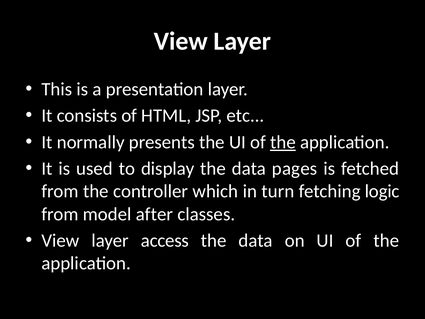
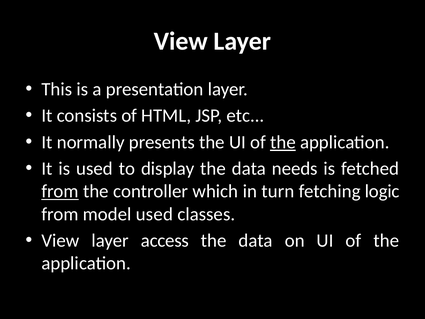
pages: pages -> needs (295, 169)
from underline: none -> present (60, 191)
model after: after -> used (154, 214)
